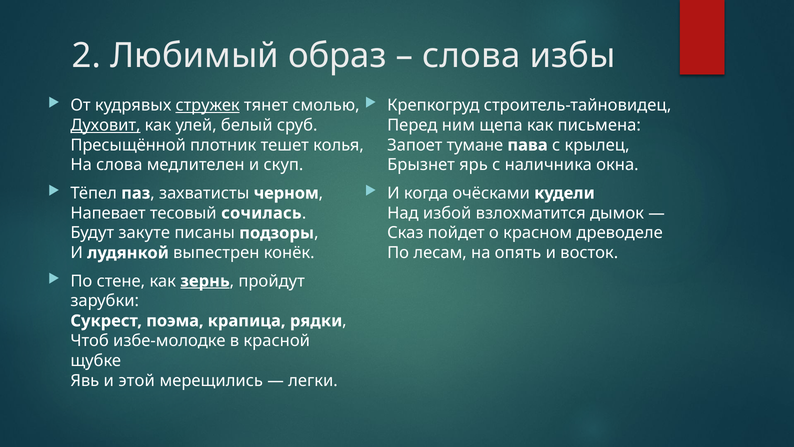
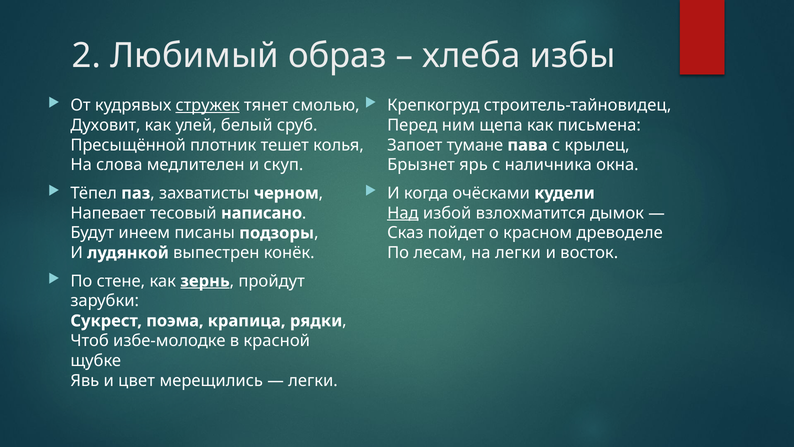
слова: слова -> хлеба (471, 56)
Духовит underline: present -> none (105, 125)
сочилась: сочилась -> написано (262, 213)
Над underline: none -> present (403, 213)
закуте: закуте -> инеем (144, 233)
на опять: опять -> легки (518, 253)
этой: этой -> цвет (137, 380)
